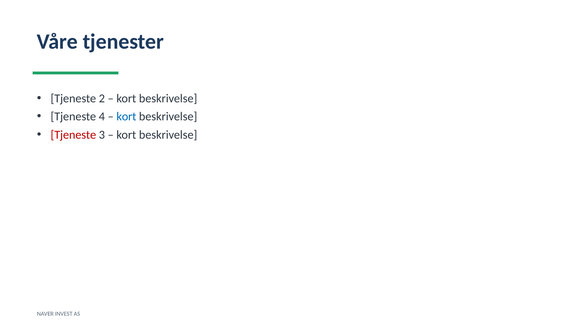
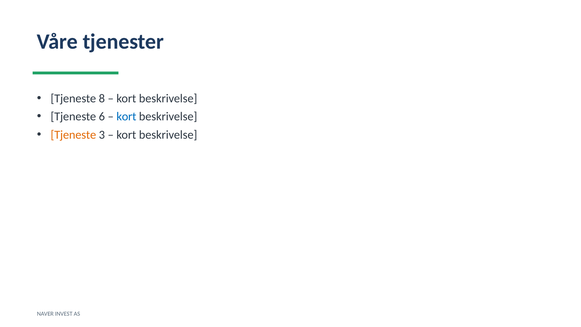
2: 2 -> 8 (102, 98)
4: 4 -> 6 (102, 117)
Tjeneste colour: red -> orange (73, 135)
